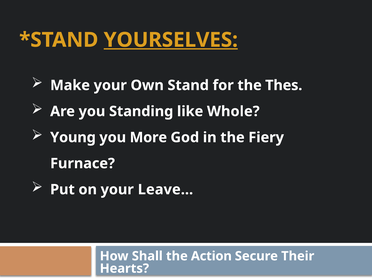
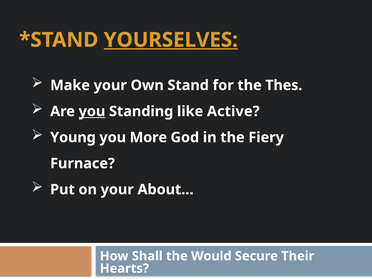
you underline: none -> present (92, 111)
Whole: Whole -> Active (233, 111)
Leave…: Leave… -> About… (166, 190)
Action: Action -> Would (211, 256)
